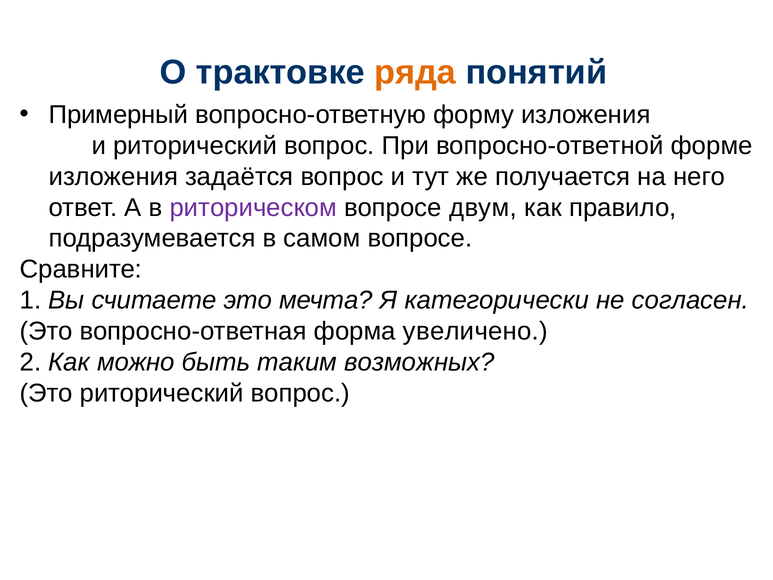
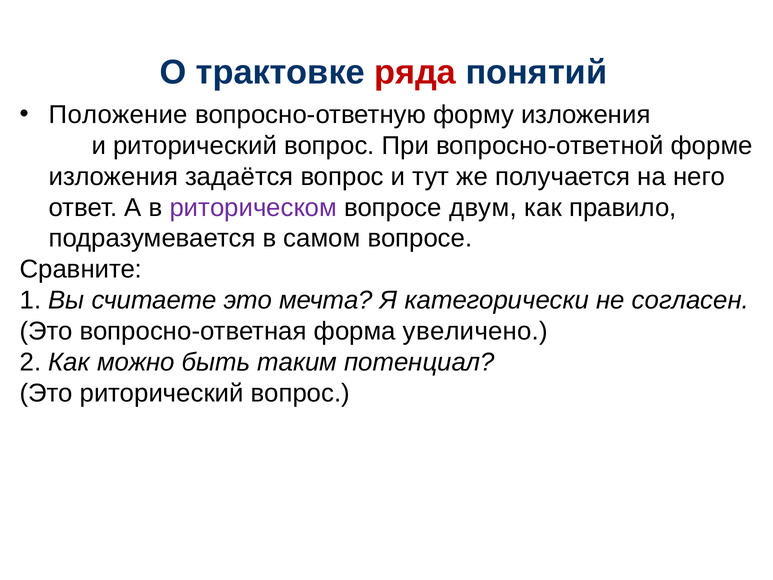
ряда colour: orange -> red (415, 72)
Примерный: Примерный -> Положение (118, 115)
возможных: возможных -> потенциал (419, 362)
